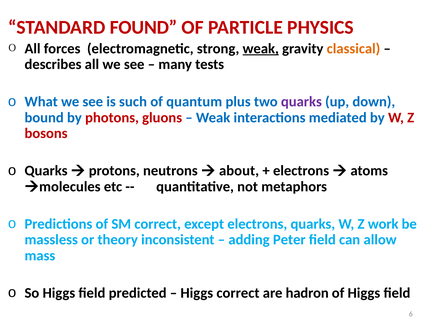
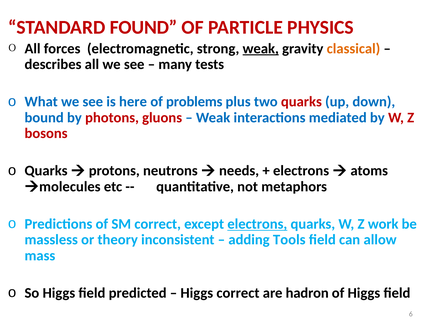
such: such -> here (133, 102)
quantum: quantum -> problems (194, 102)
quarks colour: purple -> red (301, 102)
about: about -> needs (239, 171)
electrons underline: none -> present (257, 224)
Peter: Peter -> Tools (289, 240)
